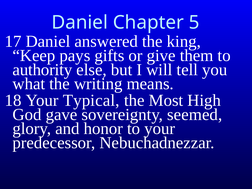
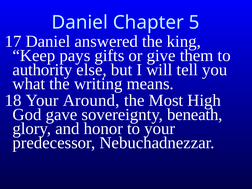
Typical: Typical -> Around (91, 100)
seemed: seemed -> beneath (195, 115)
